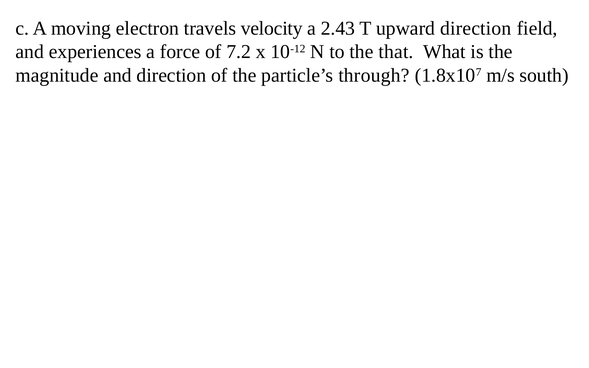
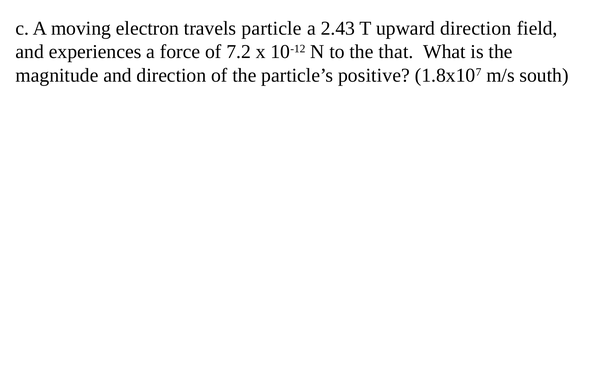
velocity: velocity -> particle (272, 28)
through: through -> positive (374, 75)
